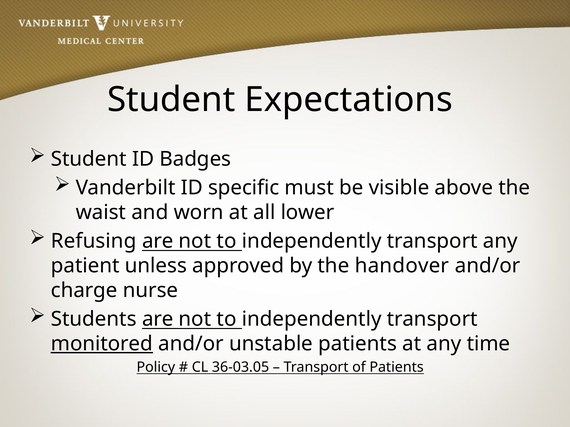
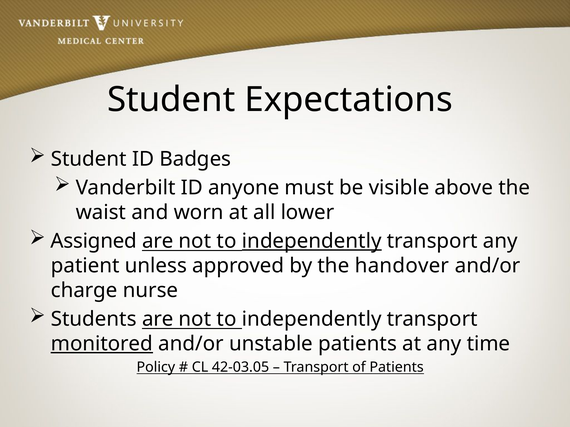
specific: specific -> anyone (244, 188)
Refusing: Refusing -> Assigned (94, 241)
independently underline: none -> present (312, 241)
36-03.05: 36-03.05 -> 42-03.05 (241, 368)
